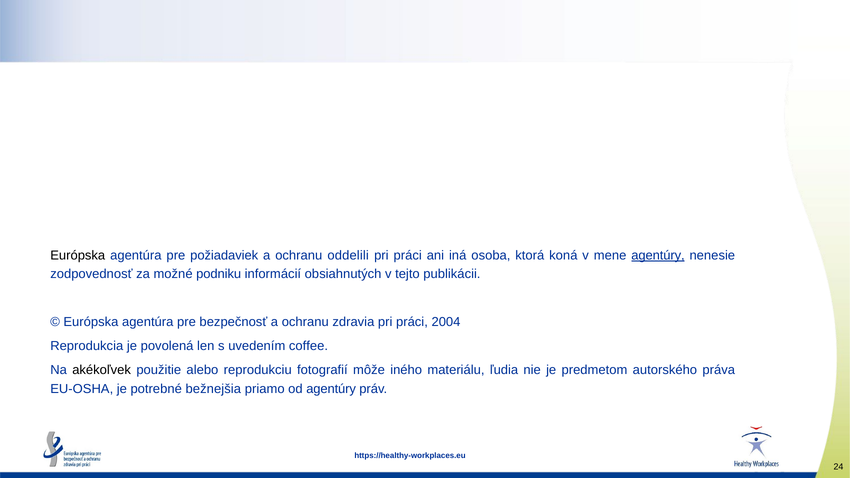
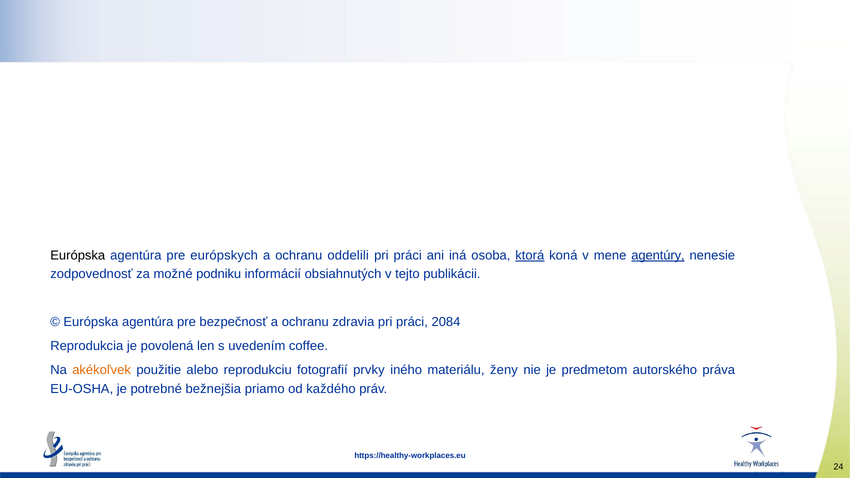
požiadaviek: požiadaviek -> európskych (224, 255)
ktorá underline: none -> present (530, 255)
2004: 2004 -> 2084 (446, 322)
akékoľvek colour: black -> orange (102, 370)
môže: môže -> prvky (369, 370)
ľudia: ľudia -> ženy (504, 370)
od agentúry: agentúry -> každého (331, 389)
